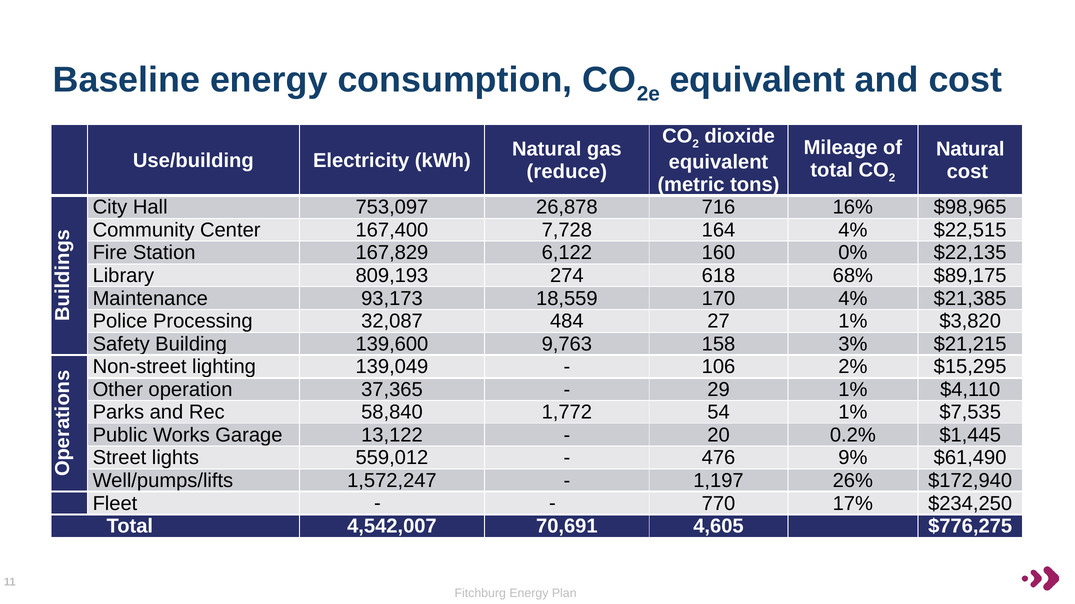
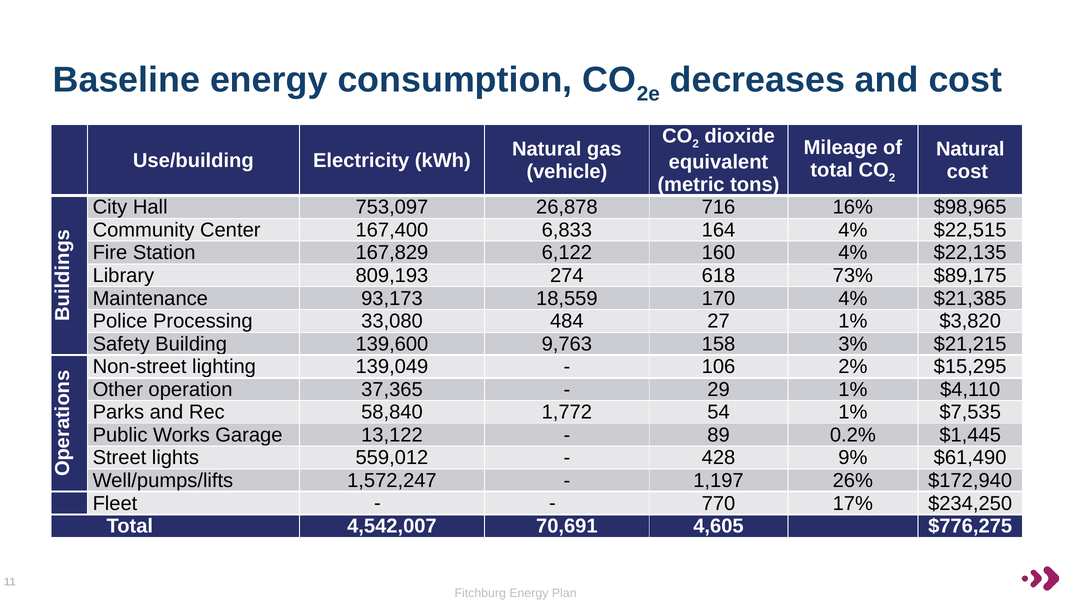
equivalent: equivalent -> decreases (757, 80)
reduce: reduce -> vehicle (567, 172)
7,728: 7,728 -> 6,833 (567, 230)
160 0%: 0% -> 4% (853, 253)
68%: 68% -> 73% (853, 276)
32,087: 32,087 -> 33,080 (392, 322)
20: 20 -> 89 (719, 435)
476: 476 -> 428 (719, 458)
